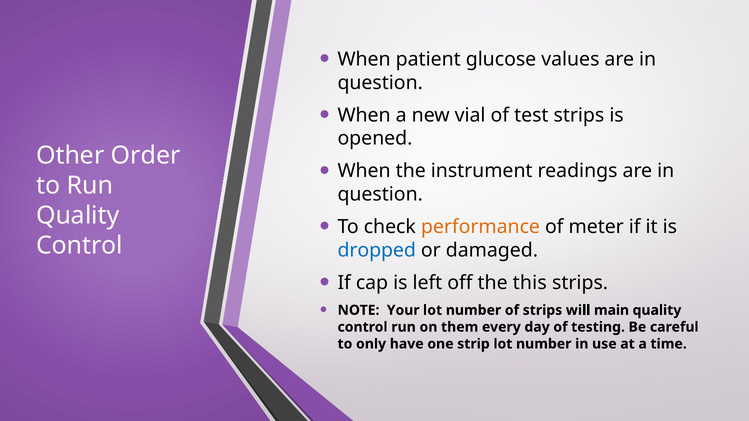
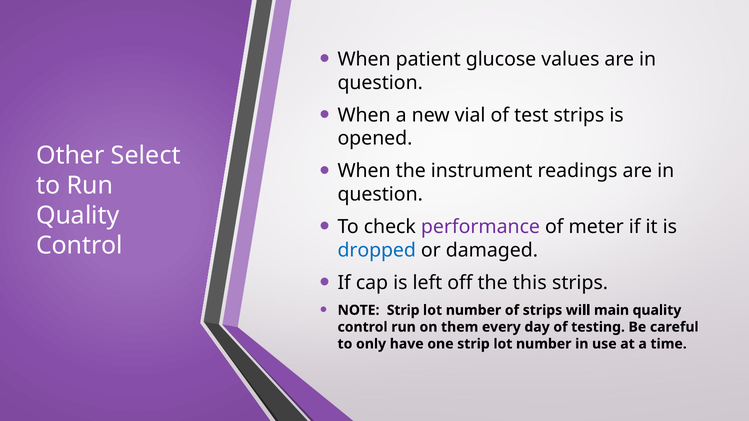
Order: Order -> Select (146, 156)
performance colour: orange -> purple (480, 227)
NOTE Your: Your -> Strip (403, 310)
